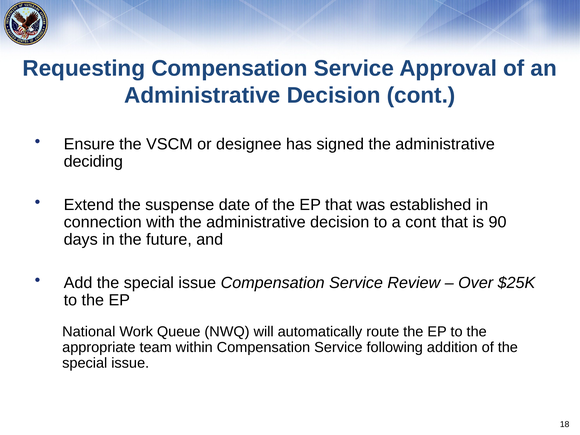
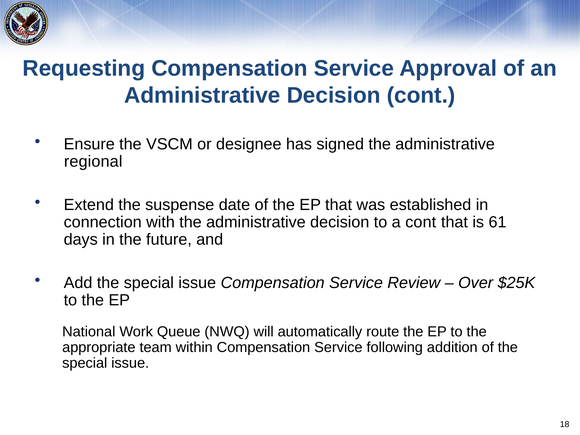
deciding: deciding -> regional (93, 162)
90: 90 -> 61 (498, 222)
